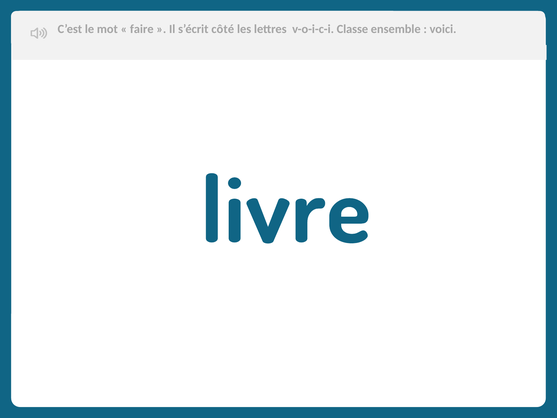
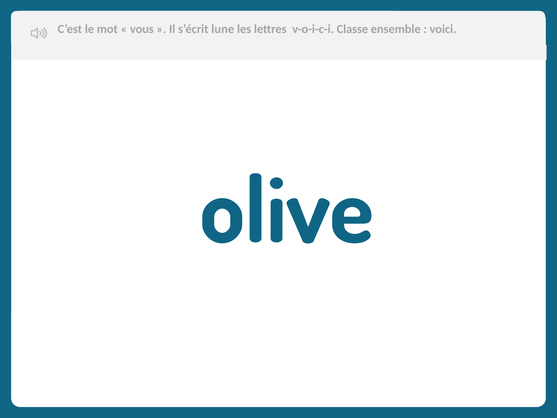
faire: faire -> vous (142, 29)
côté: côté -> lune (223, 29)
livre: livre -> olive (287, 212)
